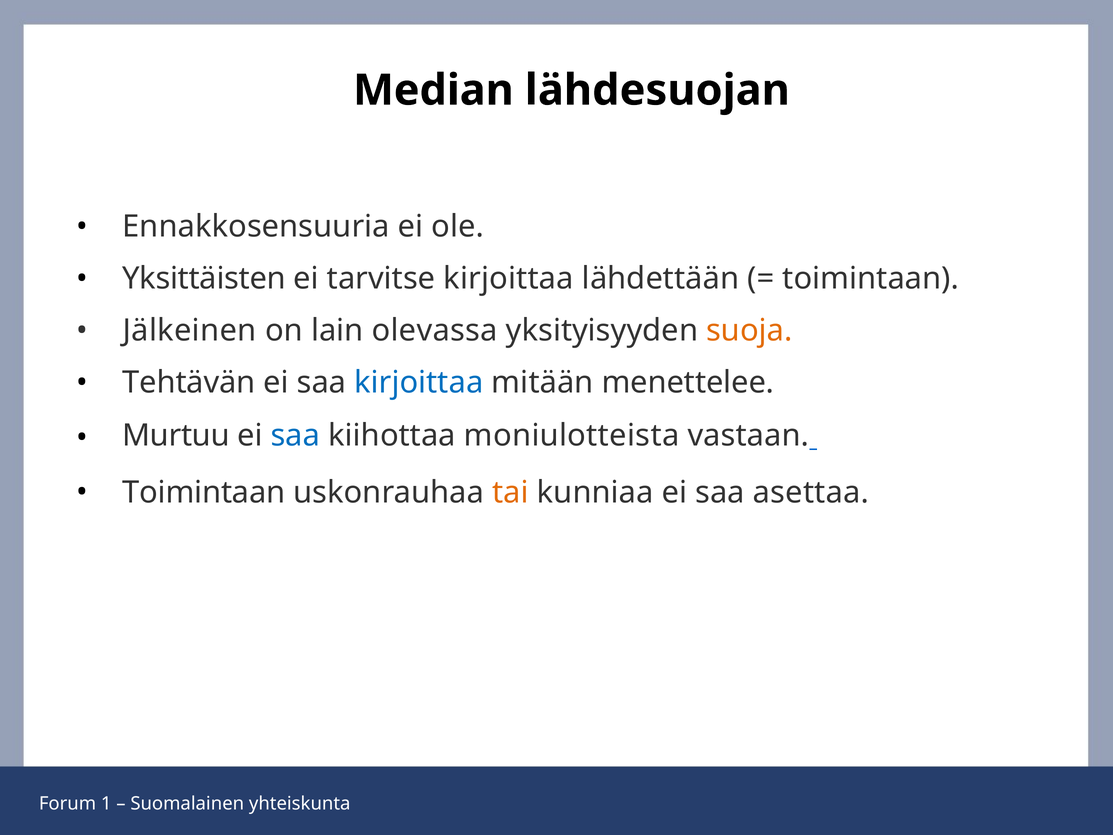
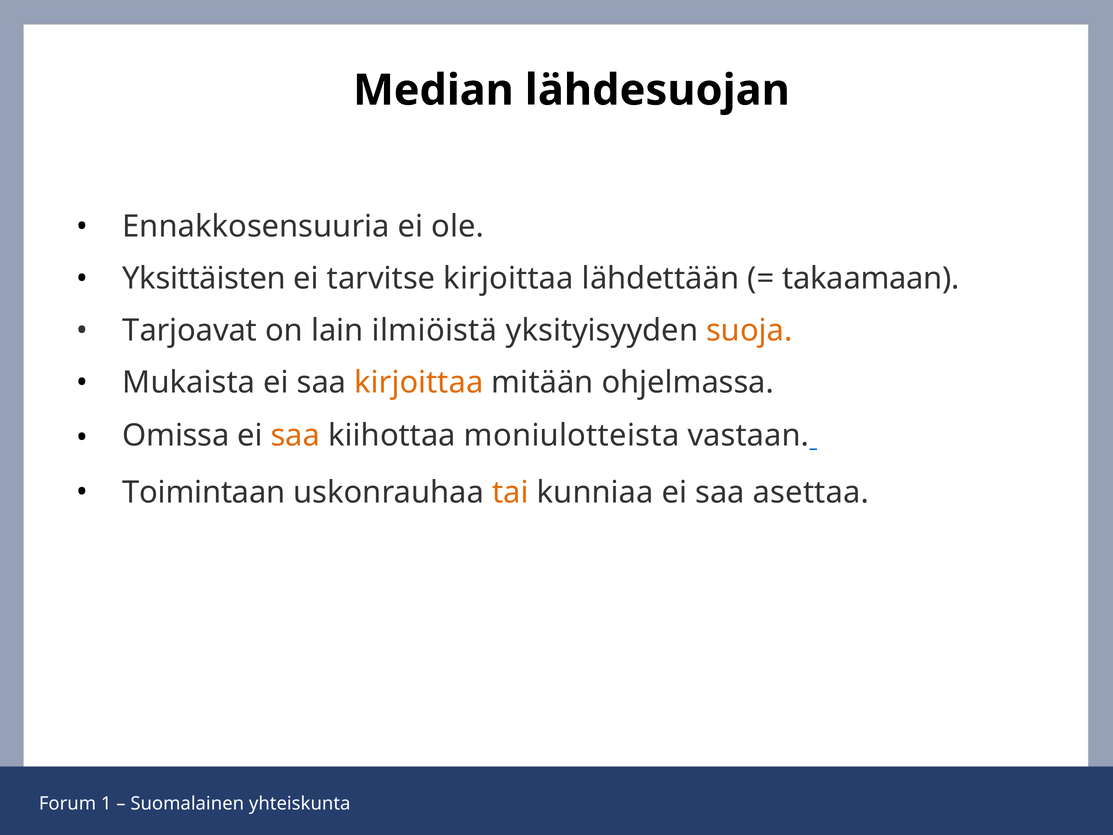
toimintaan: toimintaan -> takaamaan (871, 279)
Jälkeinen: Jälkeinen -> Tarjoavat (190, 331)
olevassa: olevassa -> ilmiöistä (435, 331)
Tehtävän: Tehtävän -> Mukaista (189, 383)
kirjoittaa colour: blue -> orange (419, 383)
menettelee: menettelee -> ohjelmassa (688, 383)
Murtuu: Murtuu -> Omissa (176, 435)
saa colour: blue -> orange (295, 435)
